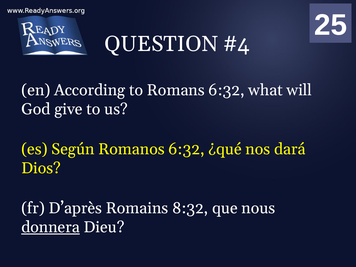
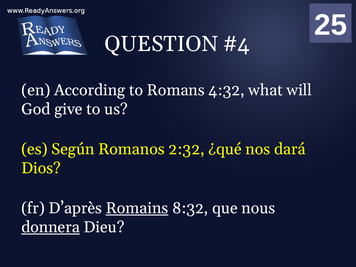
Romans 6:32: 6:32 -> 4:32 (227, 90)
Romanos 6:32: 6:32 -> 2:32 (186, 149)
Romains underline: none -> present (137, 208)
